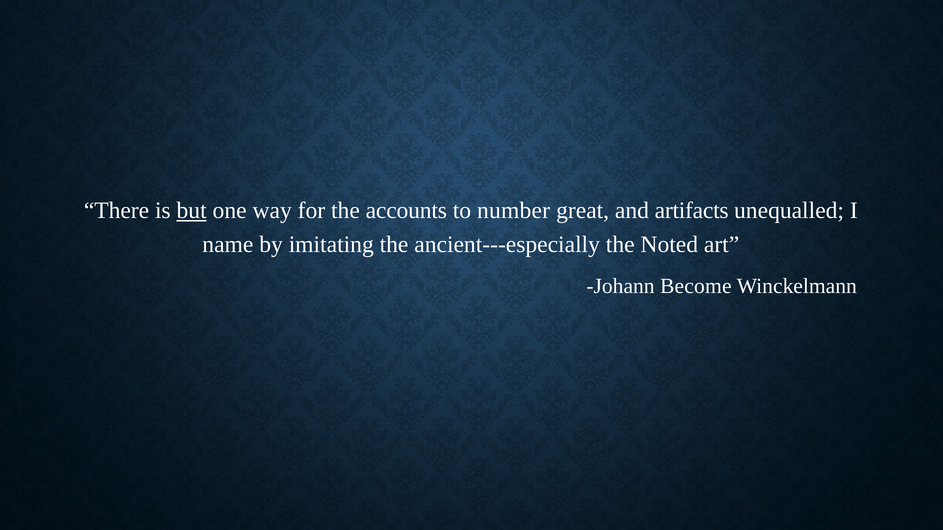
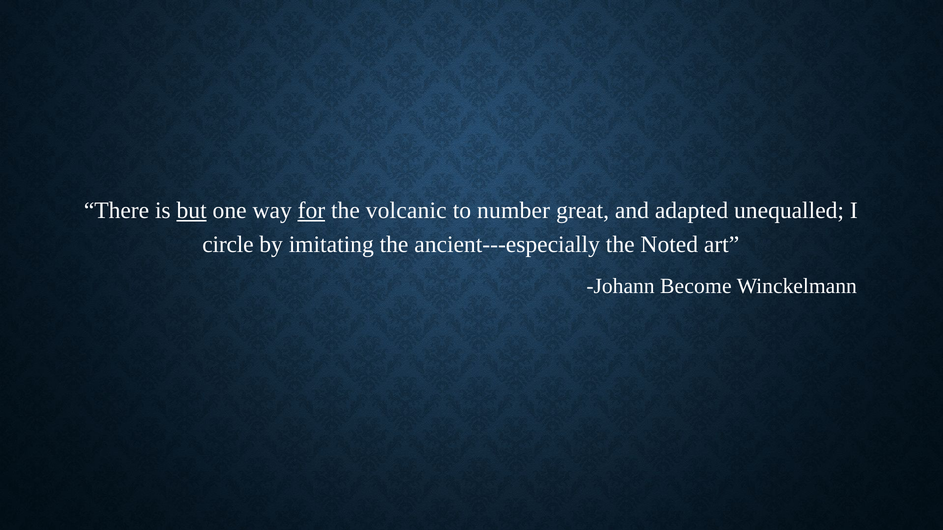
for underline: none -> present (311, 211)
accounts: accounts -> volcanic (406, 211)
artifacts: artifacts -> adapted (692, 211)
name: name -> circle (228, 245)
